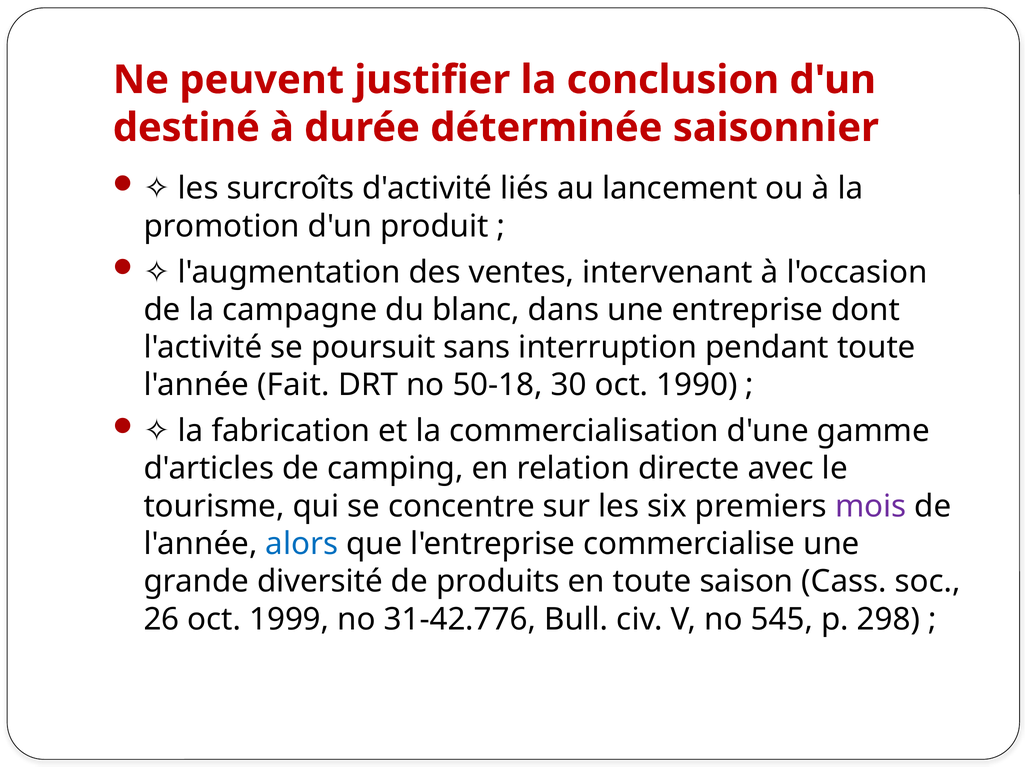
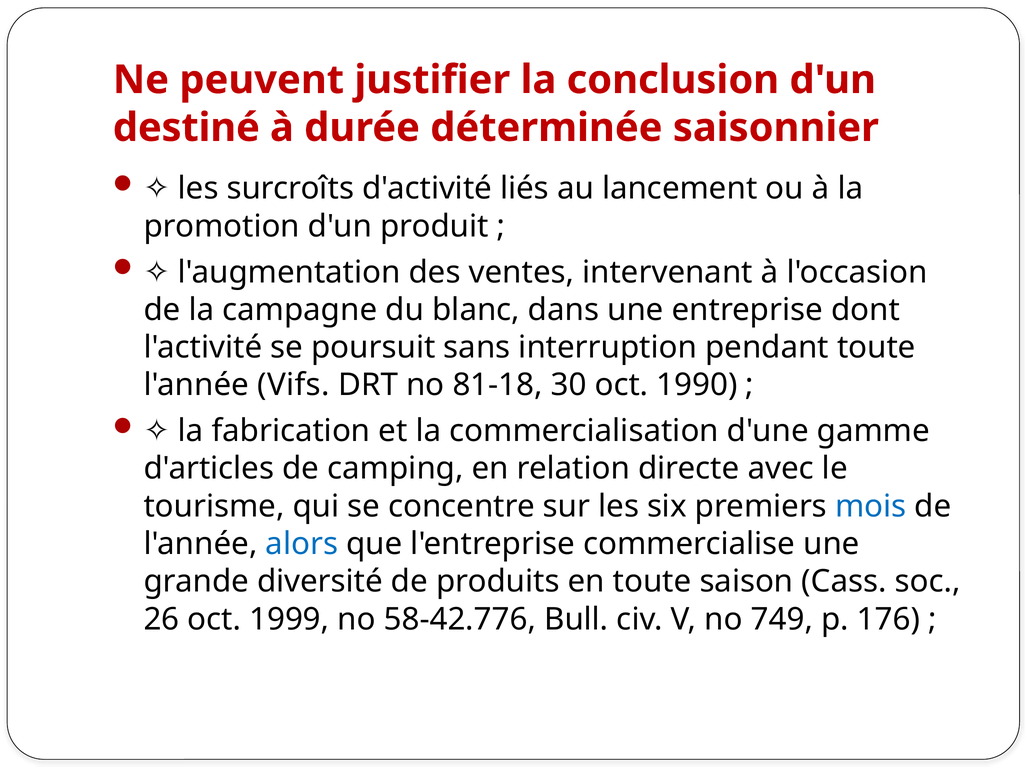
Fait: Fait -> Vifs (293, 385)
50-18: 50-18 -> 81-18 (498, 385)
mois colour: purple -> blue (871, 506)
31-42.776: 31-42.776 -> 58-42.776 (460, 619)
545: 545 -> 749 (782, 619)
298: 298 -> 176 (888, 619)
